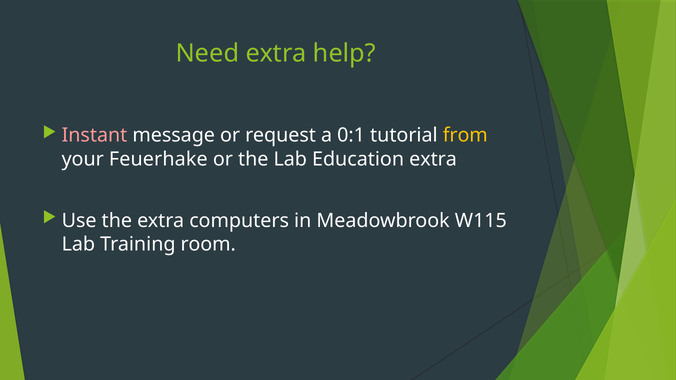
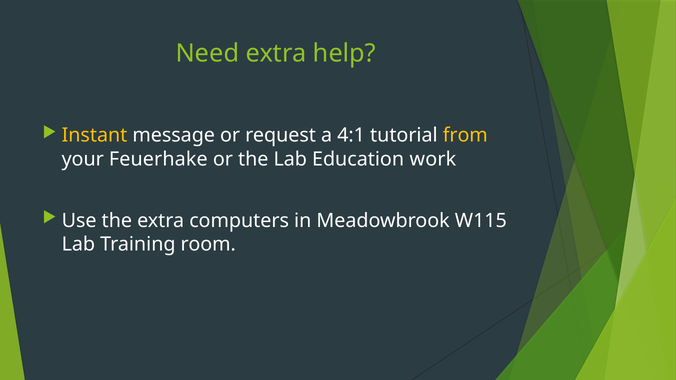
Instant colour: pink -> yellow (94, 136)
0:1: 0:1 -> 4:1 (351, 136)
Education extra: extra -> work (433, 159)
